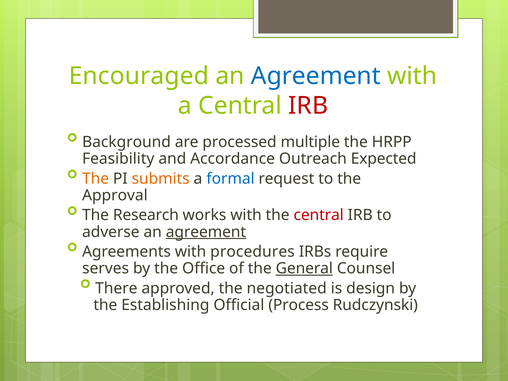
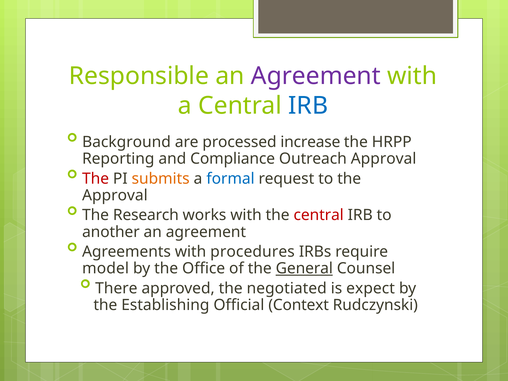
Encouraged: Encouraged -> Responsible (139, 76)
Agreement colour: blue -> purple (316, 76)
IRB colour: red -> blue (308, 106)
multiple: multiple -> increase (310, 142)
Feasibility: Feasibility -> Reporting (118, 159)
Accordance: Accordance -> Compliance (233, 159)
Outreach Expected: Expected -> Approval (384, 159)
The colour: orange -> red (96, 179)
adverse: adverse -> another (111, 232)
agreement underline: present -> none (206, 232)
serves: serves -> model (106, 268)
design: design -> expect (371, 288)
Process: Process -> Context (299, 305)
